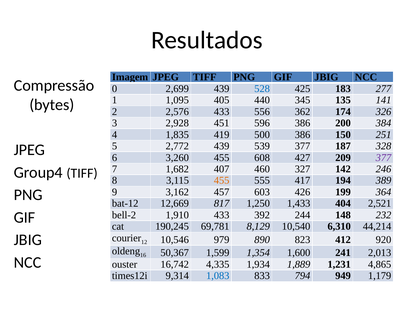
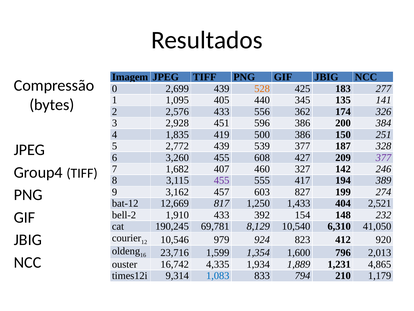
528 colour: blue -> orange (262, 88)
455 colour: orange -> purple (222, 180)
426: 426 -> 827 (303, 192)
364: 364 -> 274 (384, 192)
244: 244 -> 154 (303, 215)
44,214: 44,214 -> 41,050 (377, 226)
890: 890 -> 924 (262, 239)
50,367: 50,367 -> 23,716 (175, 252)
241: 241 -> 796 (343, 252)
949: 949 -> 210 (343, 275)
